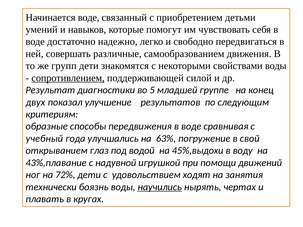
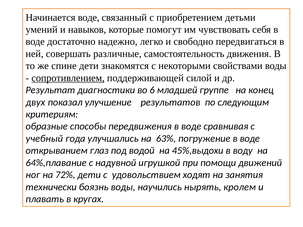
самообразованием: самообразованием -> самостоятельность (184, 54)
групп: групп -> спине (64, 66)
5: 5 -> 6 (152, 90)
погружение в свой: свой -> воде (250, 139)
43%,плавание: 43%,плавание -> 64%,плавание (56, 163)
научились underline: present -> none (160, 187)
чертах: чертах -> кролем (240, 187)
